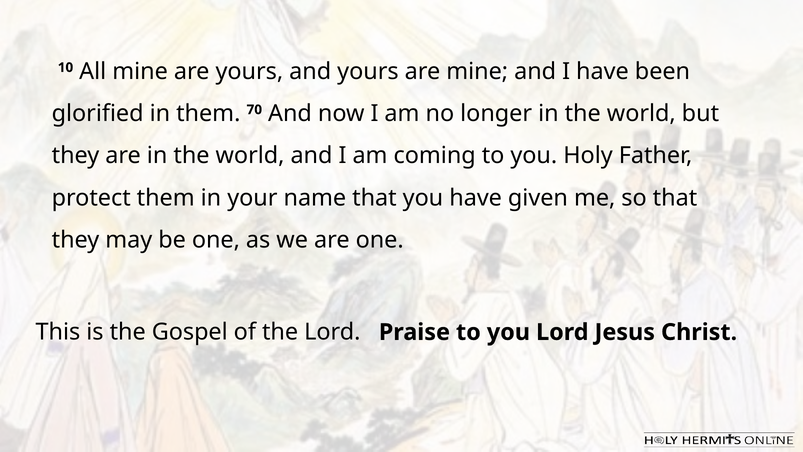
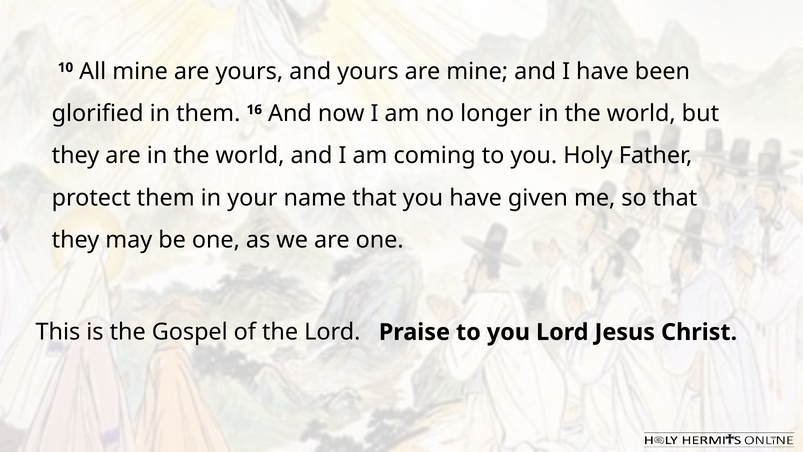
70: 70 -> 16 (254, 110)
